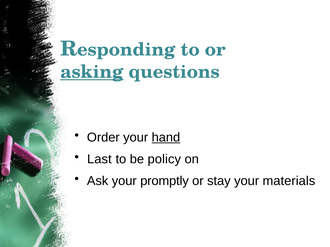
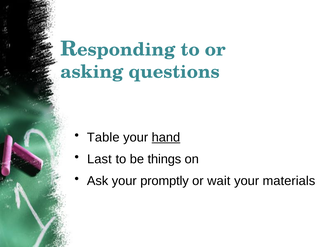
asking underline: present -> none (92, 72)
Order: Order -> Table (103, 138)
policy: policy -> things (164, 160)
stay: stay -> wait (219, 181)
